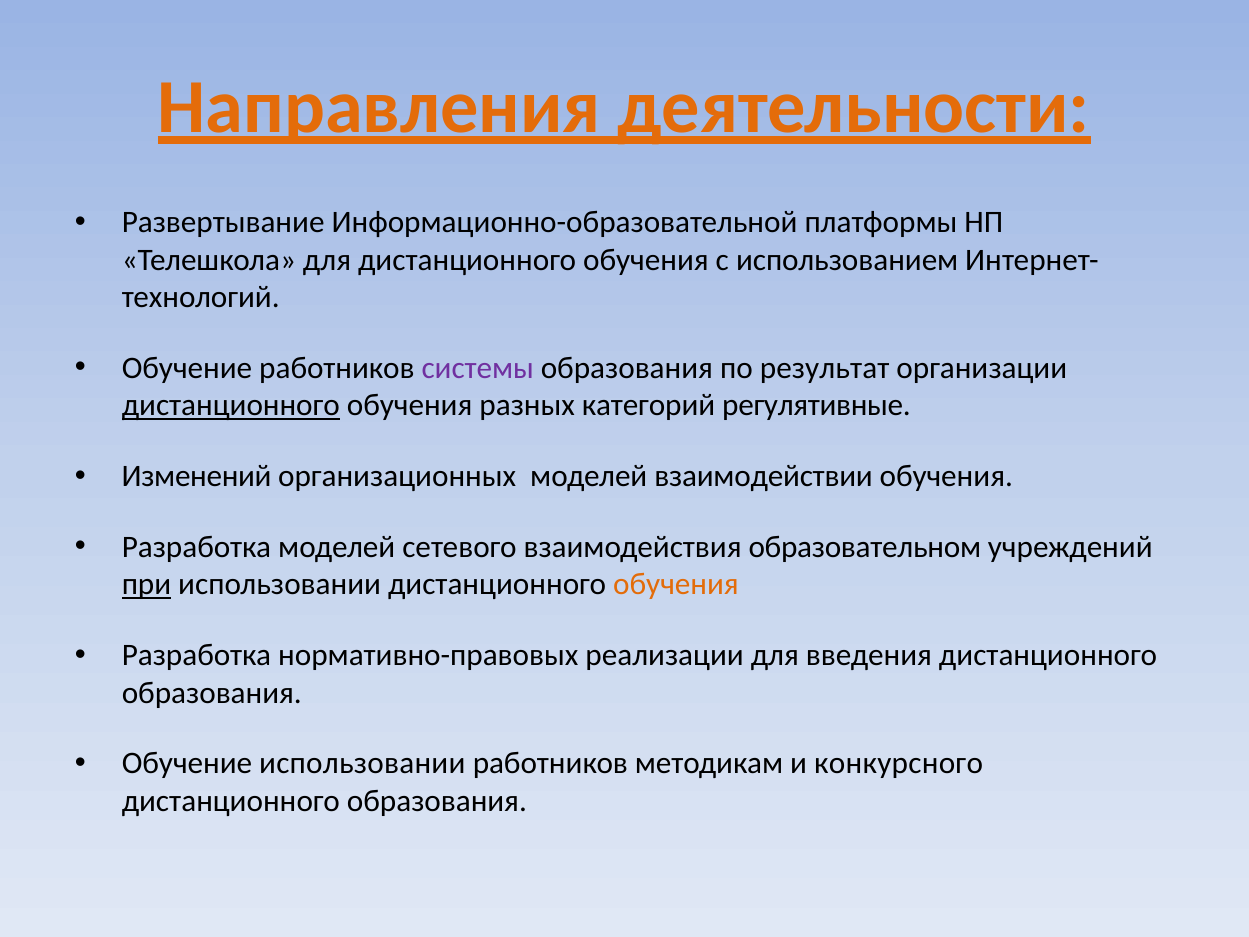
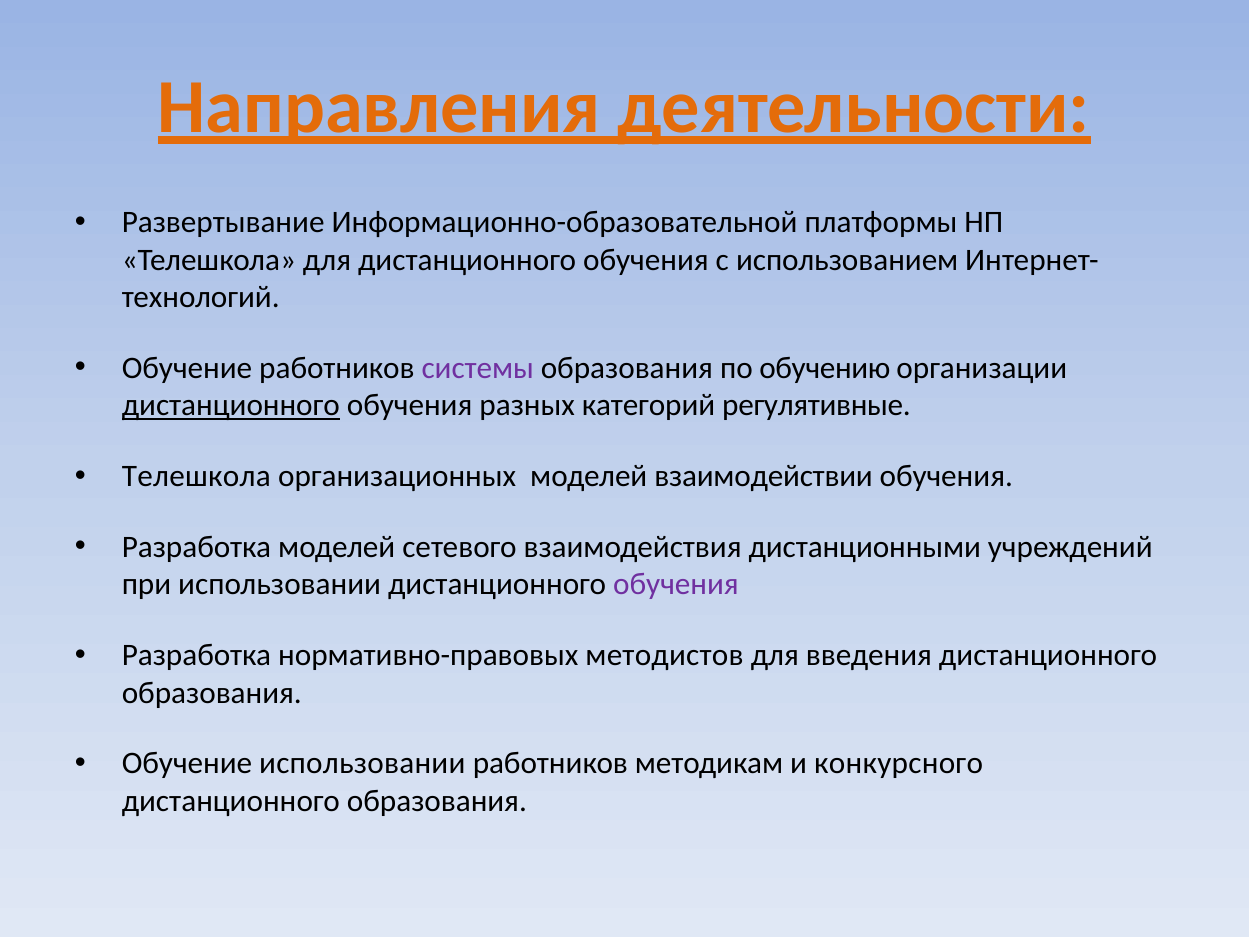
результат: результат -> обучению (825, 368)
Изменений: Изменений -> Телешкола (196, 476)
образовательном: образовательном -> дистанционными (865, 547)
при underline: present -> none (146, 584)
обучения colour: orange -> purple (676, 584)
реализации: реализации -> методистов (664, 655)
